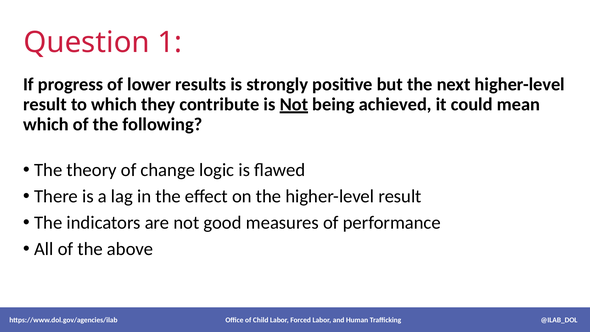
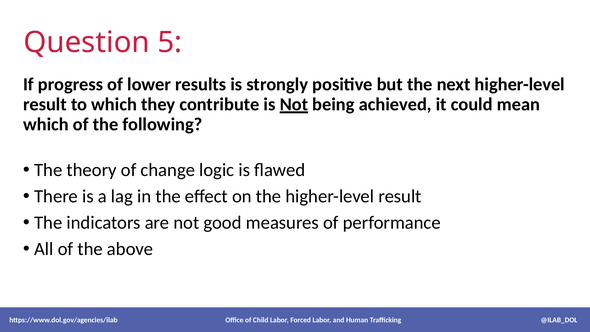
1: 1 -> 5 (170, 42)
